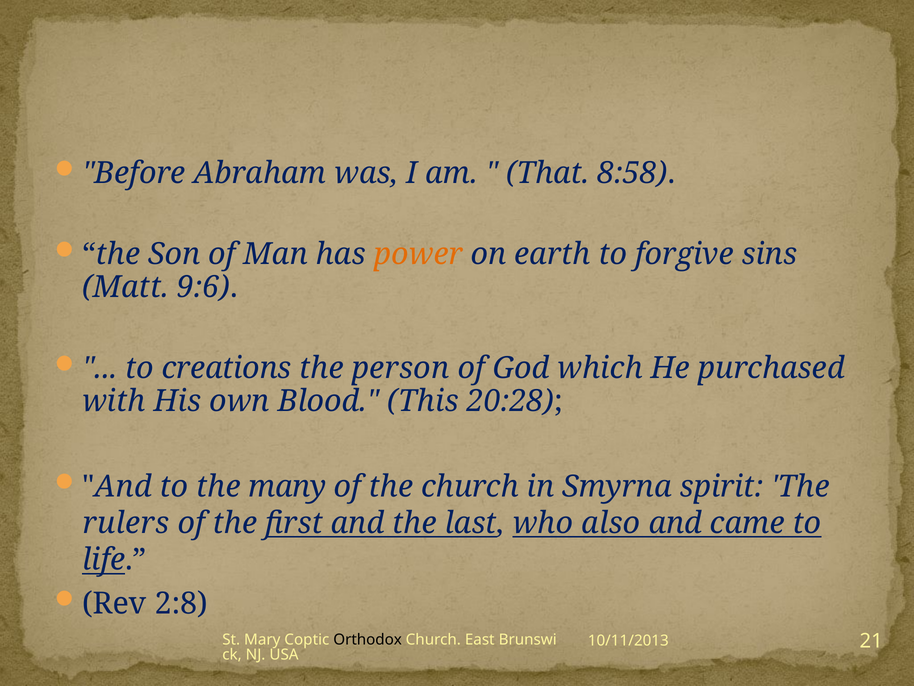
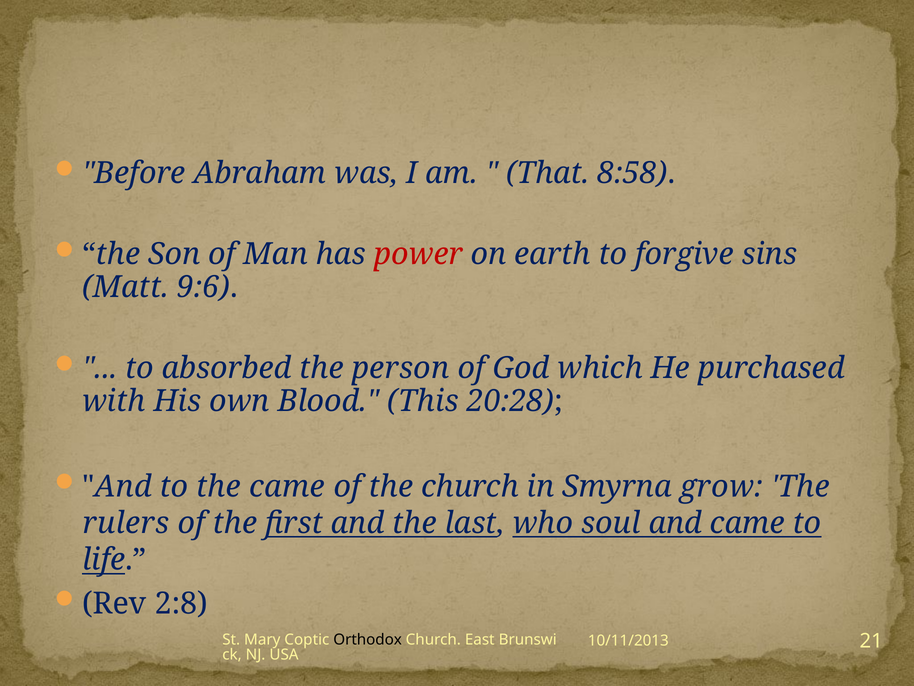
power colour: orange -> red (418, 254)
creations: creations -> absorbed (227, 368)
the many: many -> came (287, 486)
spirit: spirit -> grow (721, 486)
also: also -> soul (611, 523)
